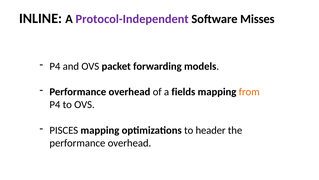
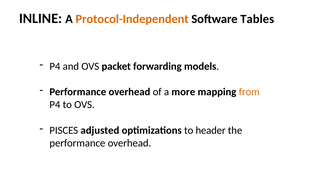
Protocol-Independent colour: purple -> orange (132, 19)
Misses: Misses -> Tables (257, 19)
fields: fields -> more (183, 92)
PISCES mapping: mapping -> adjusted (100, 130)
